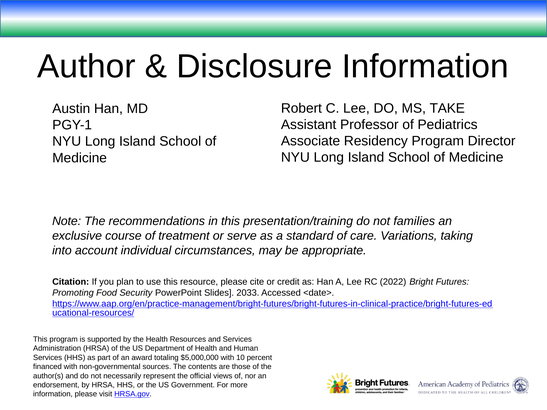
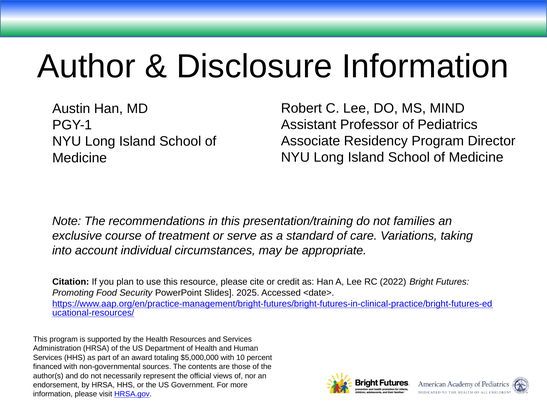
TAKE: TAKE -> MIND (447, 108)
2033: 2033 -> 2025 (248, 293)
